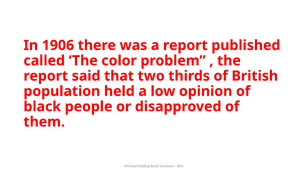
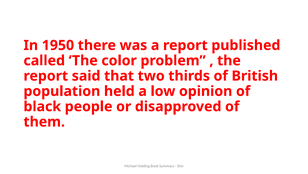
1906: 1906 -> 1950 (58, 45)
